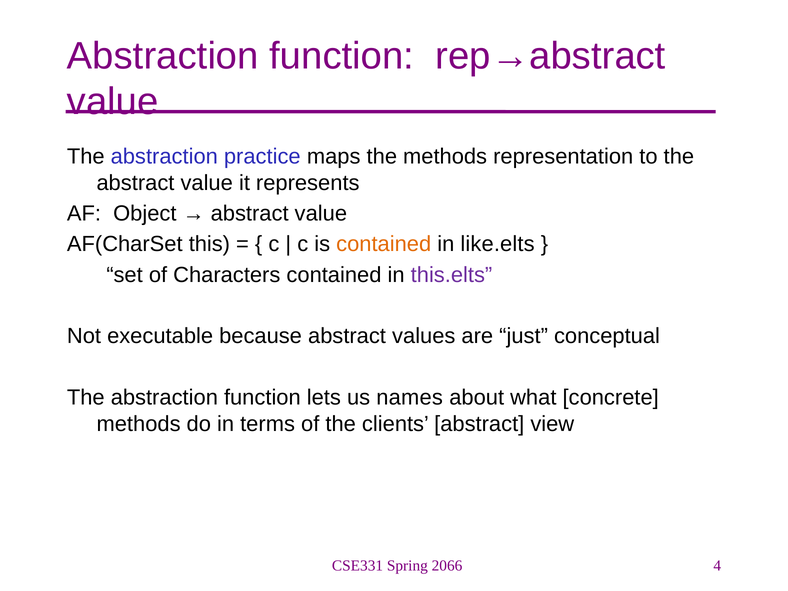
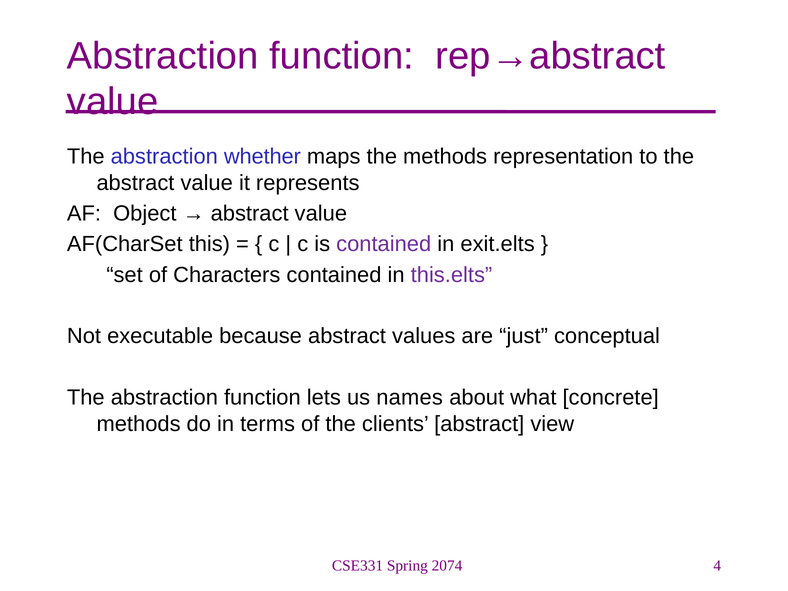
practice: practice -> whether (262, 157)
contained colour: orange -> purple (384, 244)
like.elts: like.elts -> exit.elts (498, 244)
2066: 2066 -> 2074 (447, 566)
